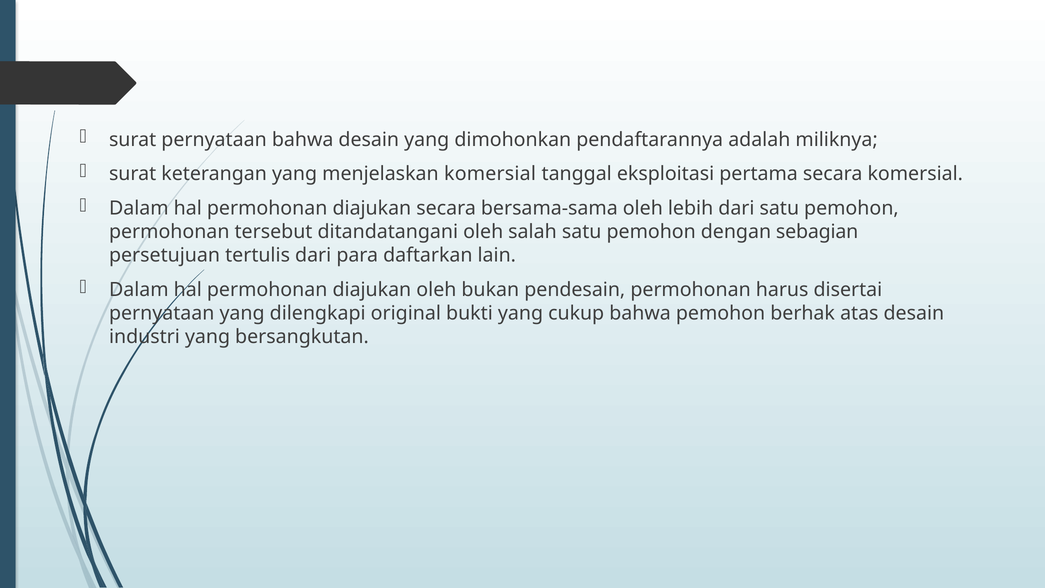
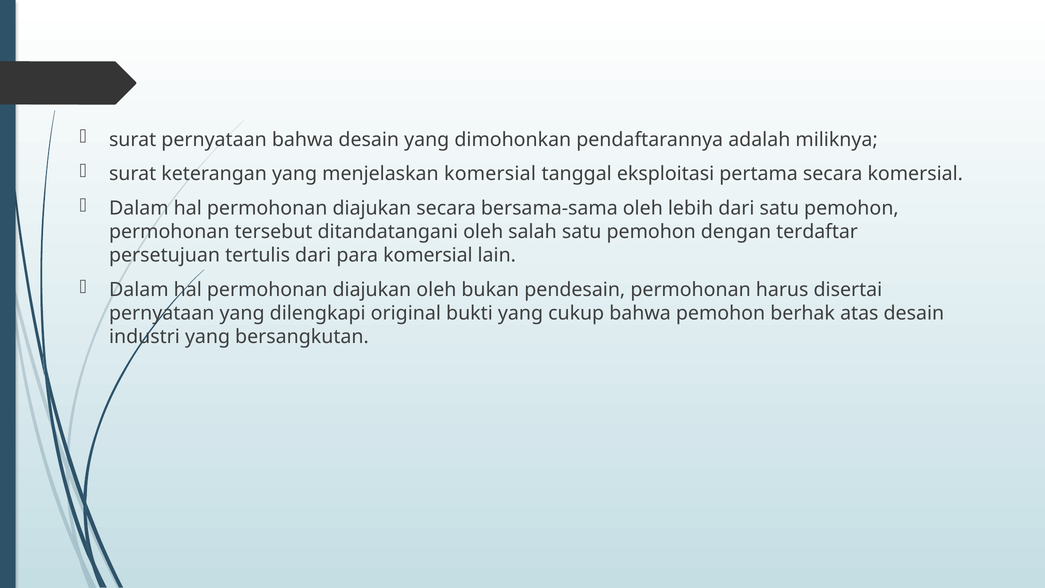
sebagian: sebagian -> terdaftar (817, 232)
para daftarkan: daftarkan -> komersial (428, 255)
